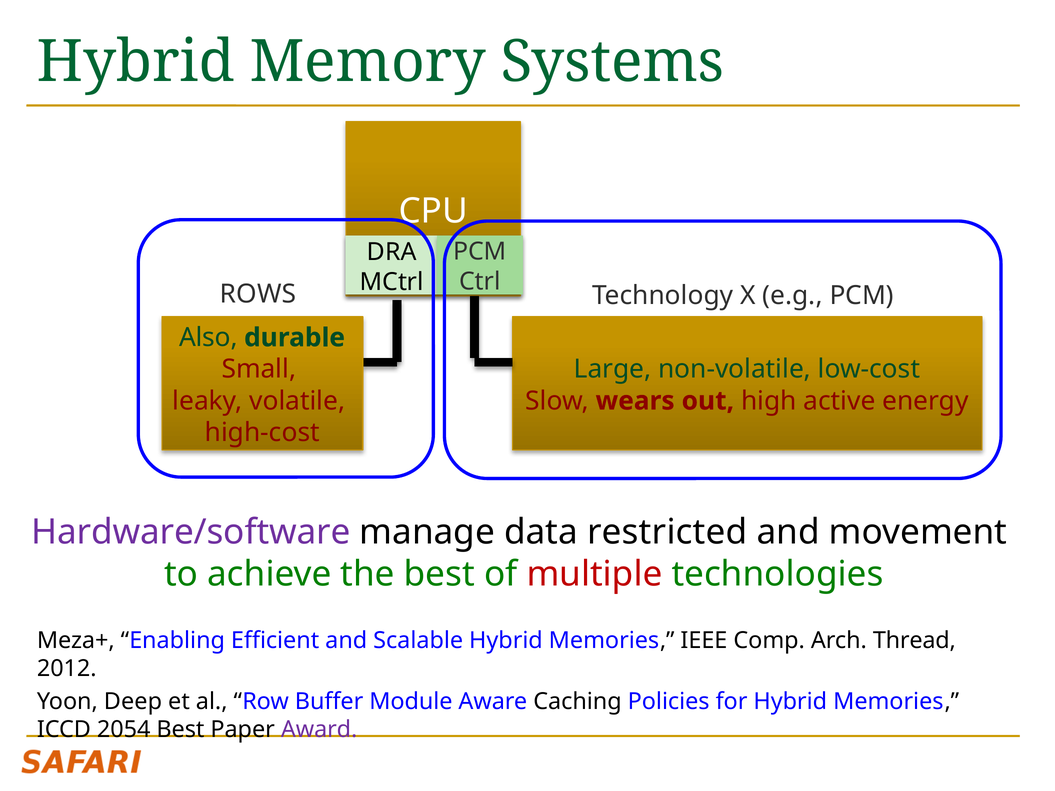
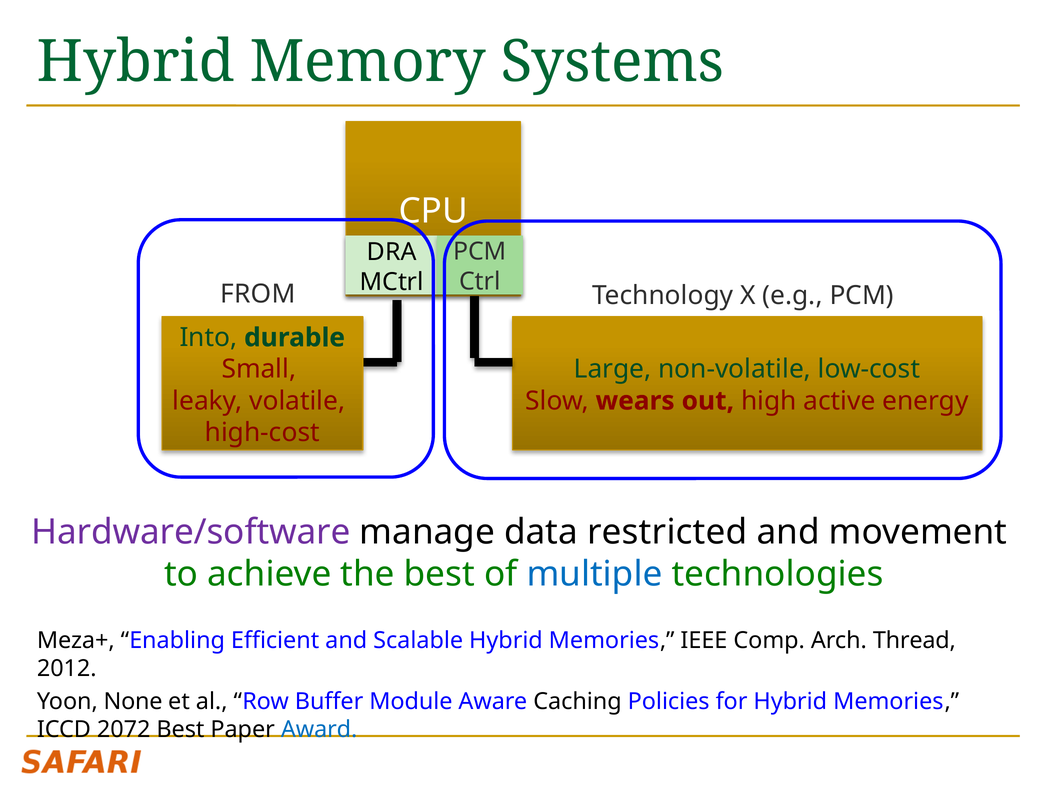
ROWS: ROWS -> FROM (258, 294)
Also: Also -> Into (208, 338)
multiple colour: red -> blue (594, 575)
Deep: Deep -> None (133, 702)
2054: 2054 -> 2072 (124, 730)
Award colour: purple -> blue (319, 730)
